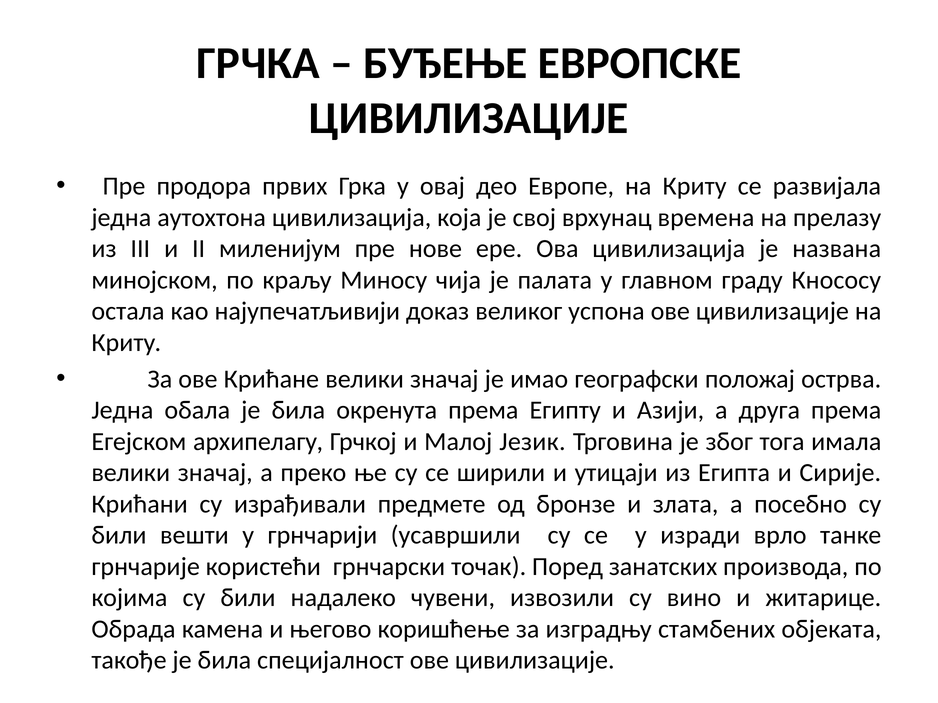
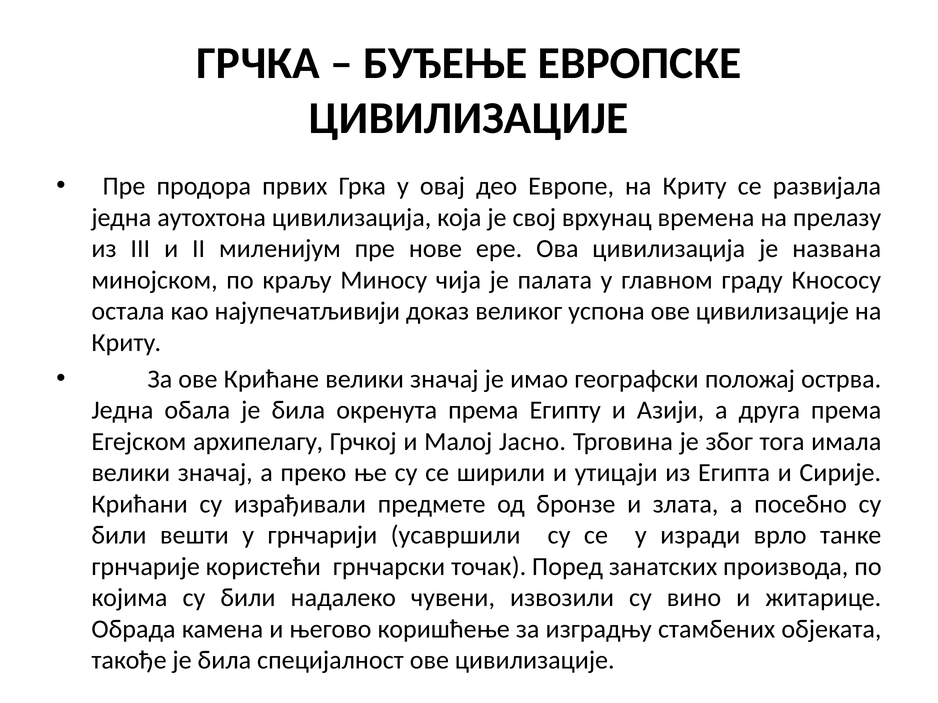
Језик: Језик -> Јасно (533, 442)
